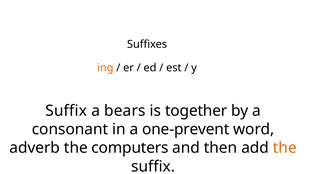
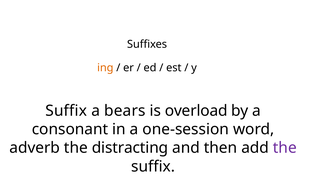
together: together -> overload (196, 111)
one-prevent: one-prevent -> one-session (186, 129)
computers: computers -> distracting (130, 148)
the colour: orange -> purple (285, 148)
